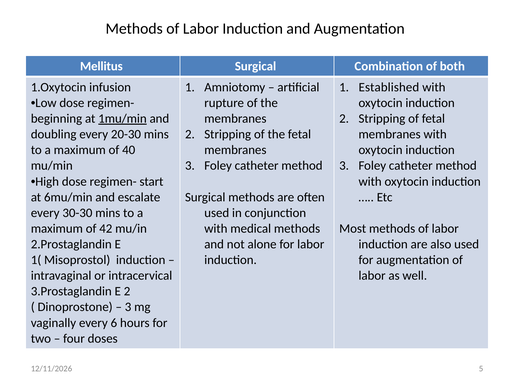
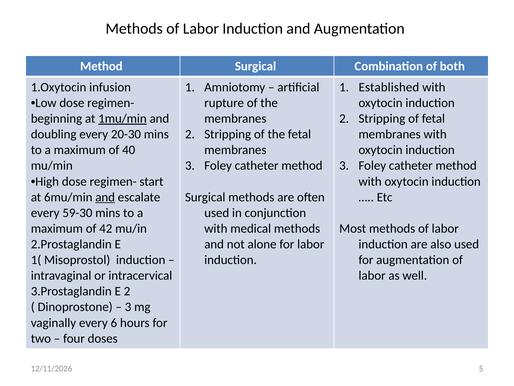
Mellitus: Mellitus -> Method (101, 66)
and underline: none -> present (105, 197)
30-30: 30-30 -> 59-30 (77, 213)
